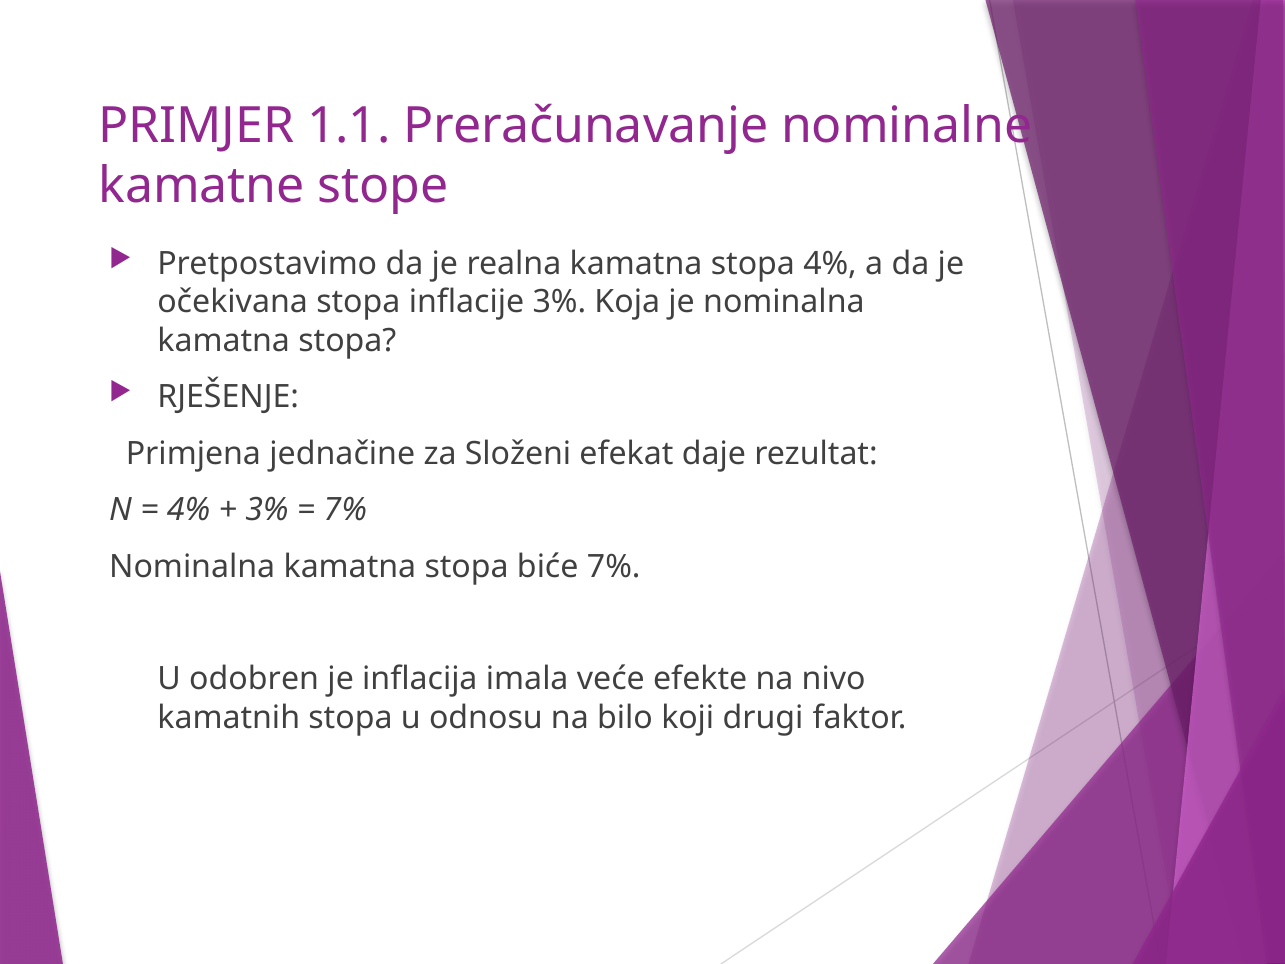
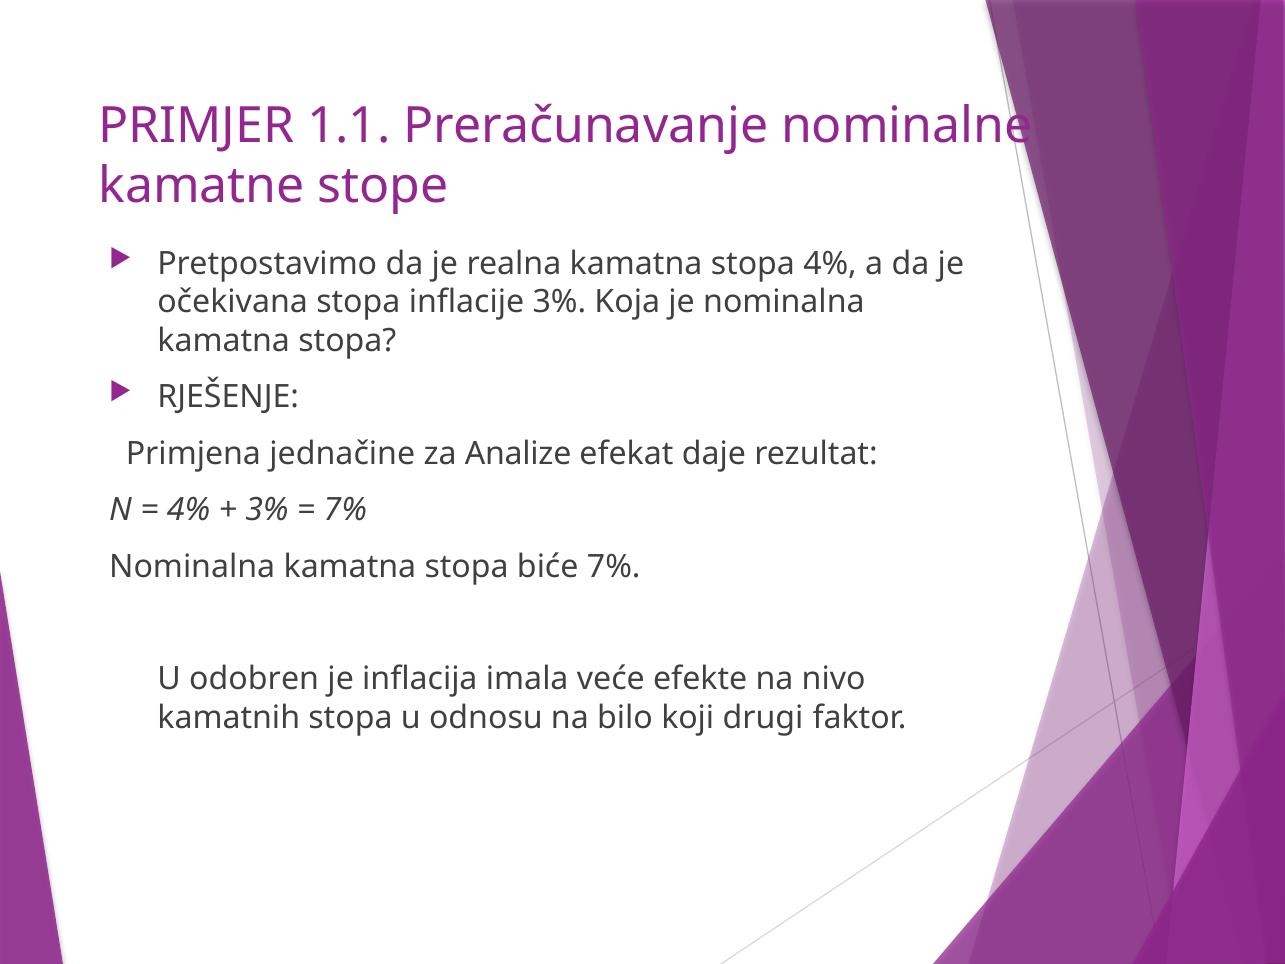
Složeni: Složeni -> Analize (518, 453)
